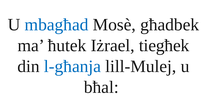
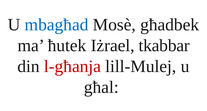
tiegħek: tiegħek -> tkabbar (164, 46)
l-għanja colour: blue -> red (72, 67)
bħal: bħal -> għal (101, 88)
